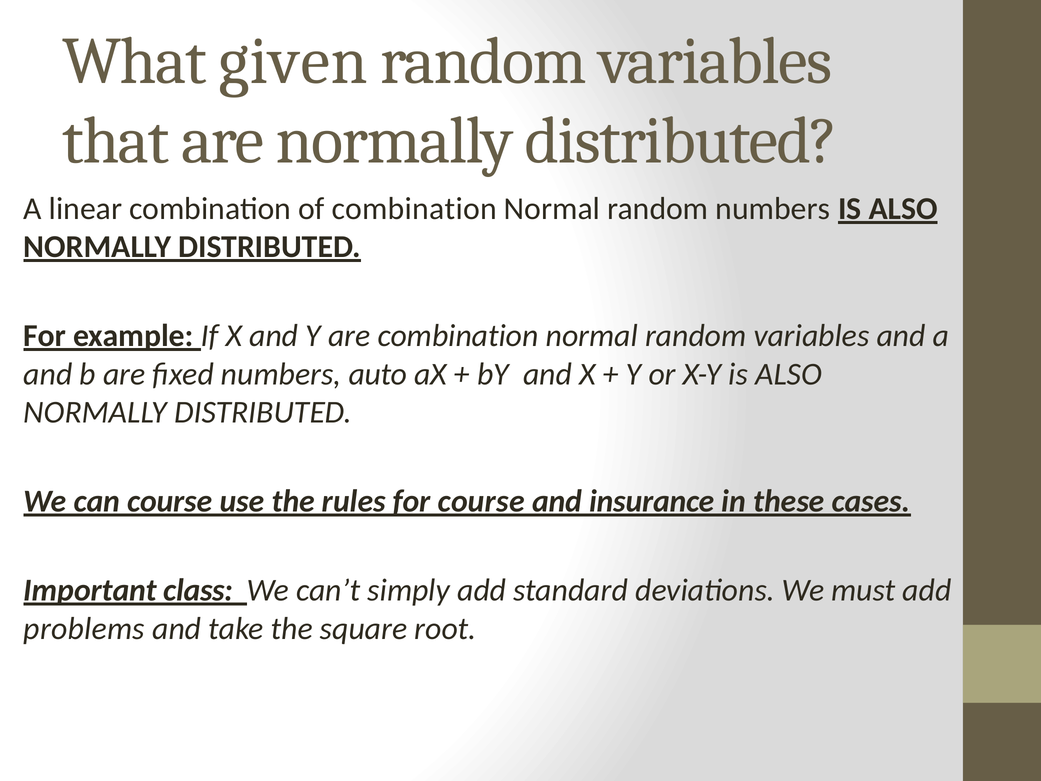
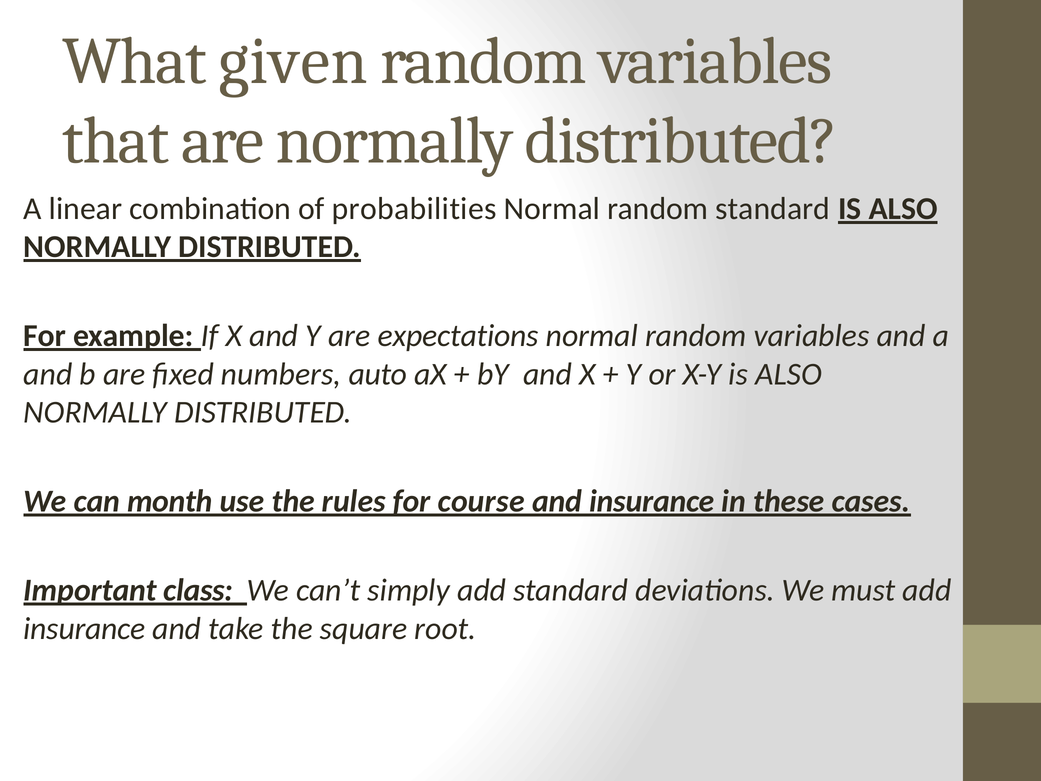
of combination: combination -> probabilities (414, 209)
random numbers: numbers -> standard (773, 209)
are combination: combination -> expectations (458, 336)
can course: course -> month (170, 501)
problems: problems -> insurance (84, 628)
